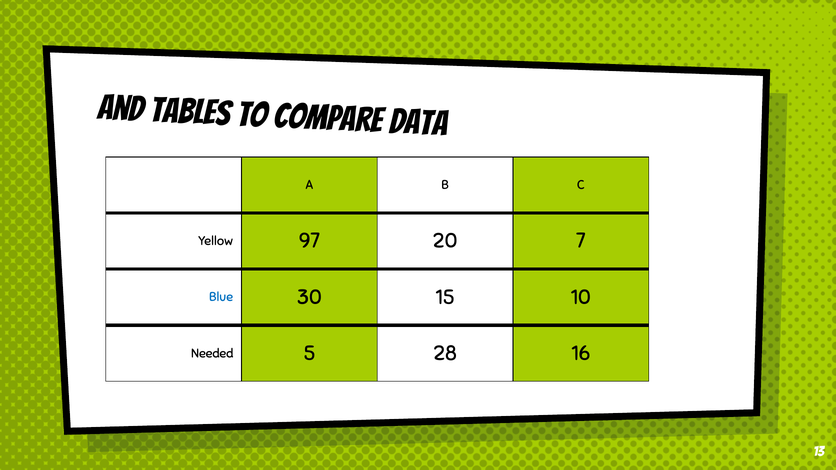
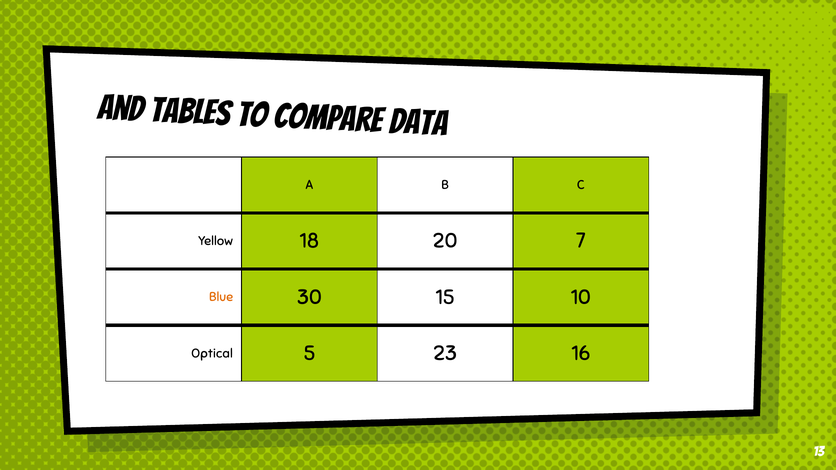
97: 97 -> 18 (309, 241)
Blue colour: blue -> orange (221, 297)
Needed: Needed -> Optical (212, 354)
28: 28 -> 23 (445, 354)
